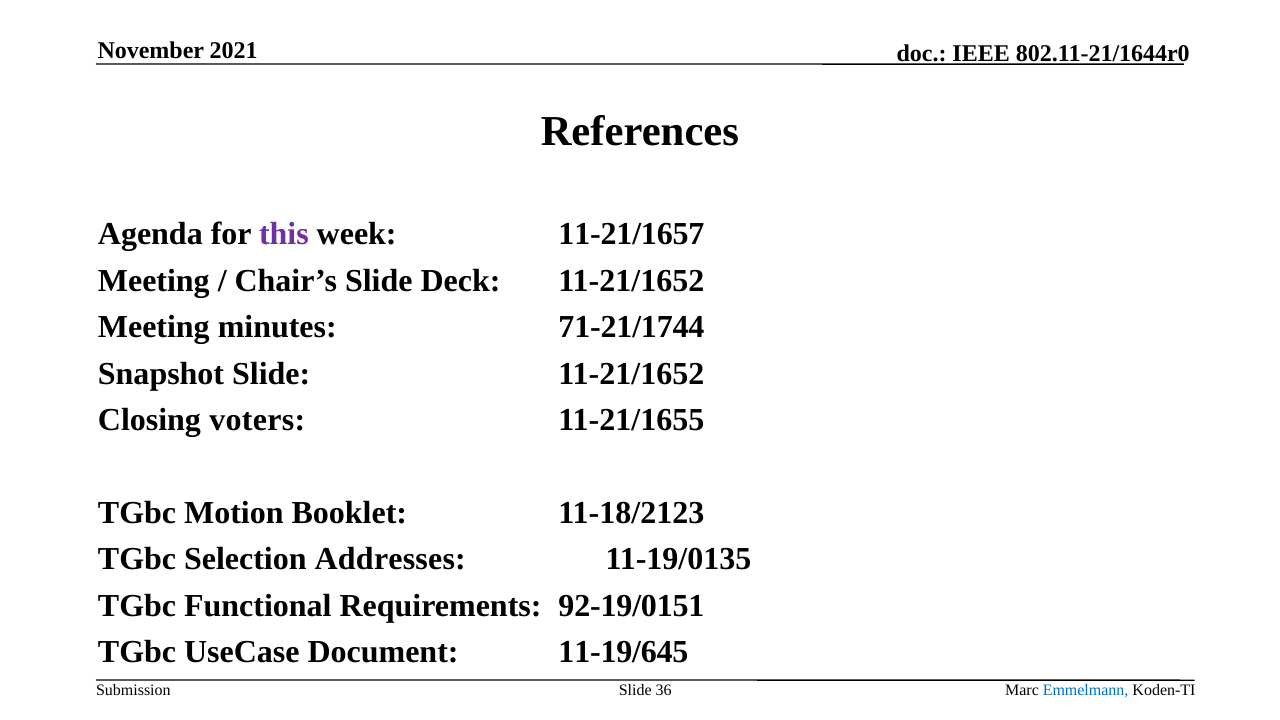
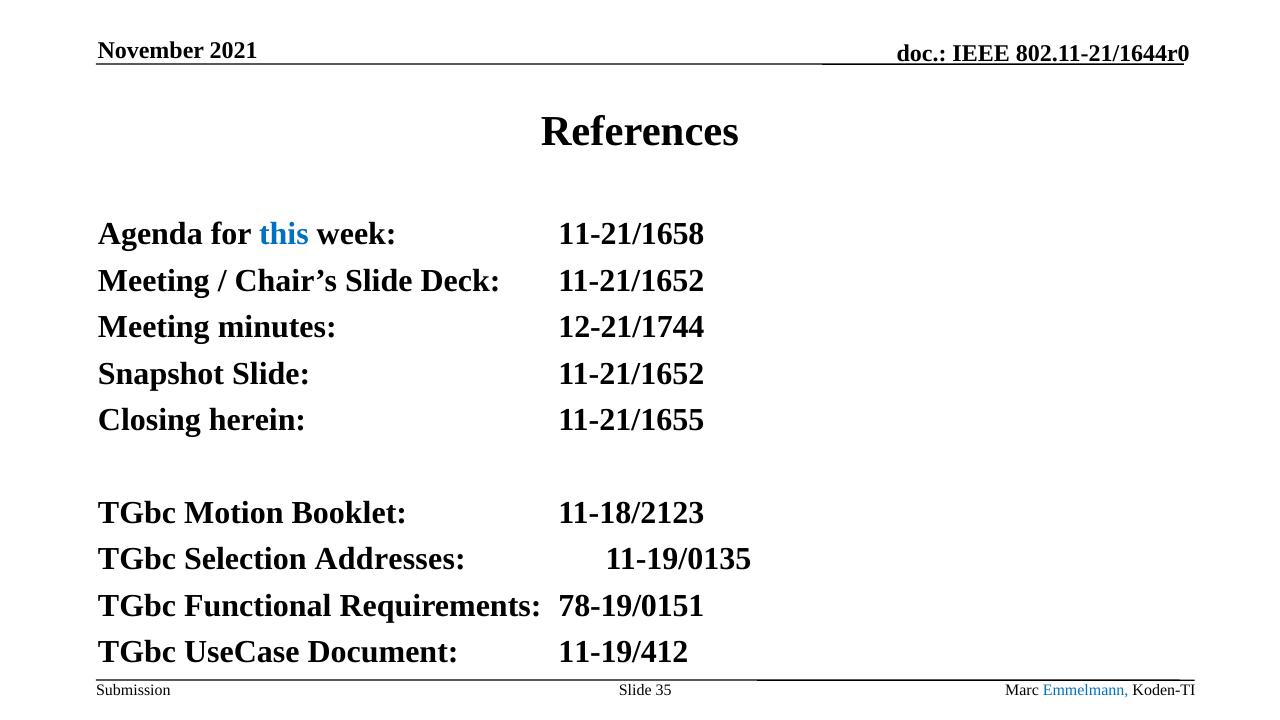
this colour: purple -> blue (284, 234)
11-21/1657: 11-21/1657 -> 11-21/1658 (631, 234)
71-21/1744: 71-21/1744 -> 12-21/1744 (631, 327)
voters: voters -> herein (258, 420)
92-19/0151: 92-19/0151 -> 78-19/0151 (631, 606)
11-19/645: 11-19/645 -> 11-19/412 (623, 652)
36: 36 -> 35 (664, 691)
